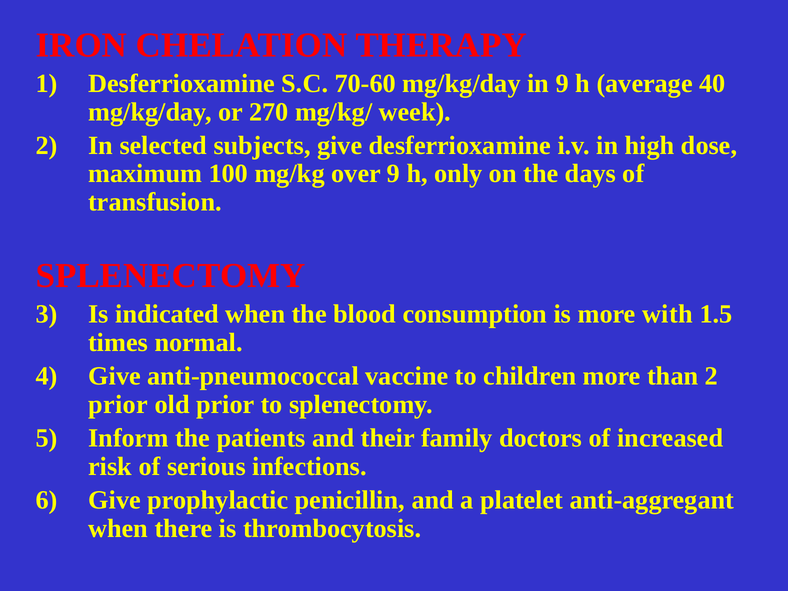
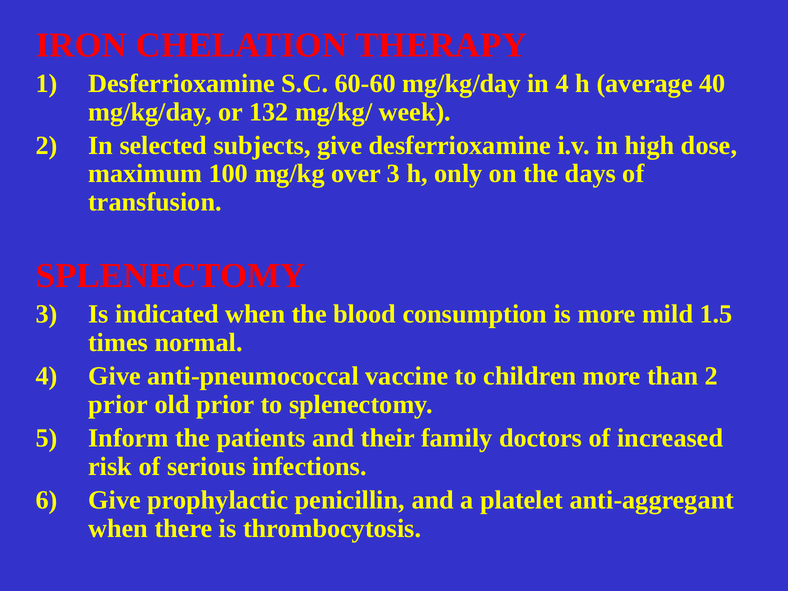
70-60: 70-60 -> 60-60 (365, 83)
in 9: 9 -> 4 (562, 83)
270: 270 -> 132 (269, 112)
over 9: 9 -> 3 (393, 174)
with: with -> mild (668, 314)
